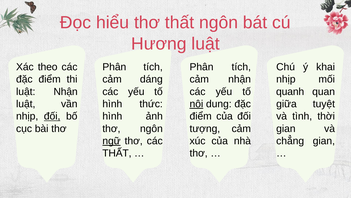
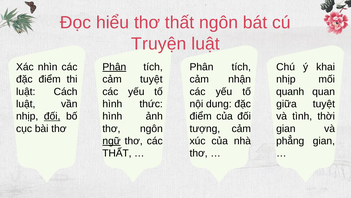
Hương: Hương -> Truyện (159, 44)
theo: theo -> nhìn (48, 67)
Phân underline: none -> present (114, 67)
cảm dáng: dáng -> tuyệt (151, 79)
luật Nhận: Nhận -> Cách (66, 91)
nội underline: present -> none (196, 104)
chẳng: chẳng -> phẳng (290, 141)
